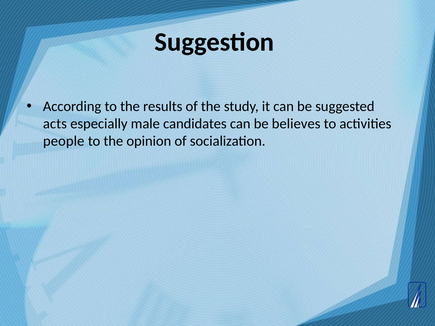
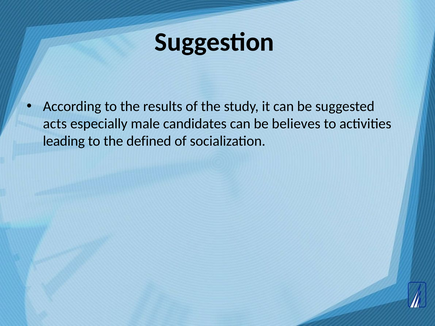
people: people -> leading (64, 141)
opinion: opinion -> defined (149, 141)
